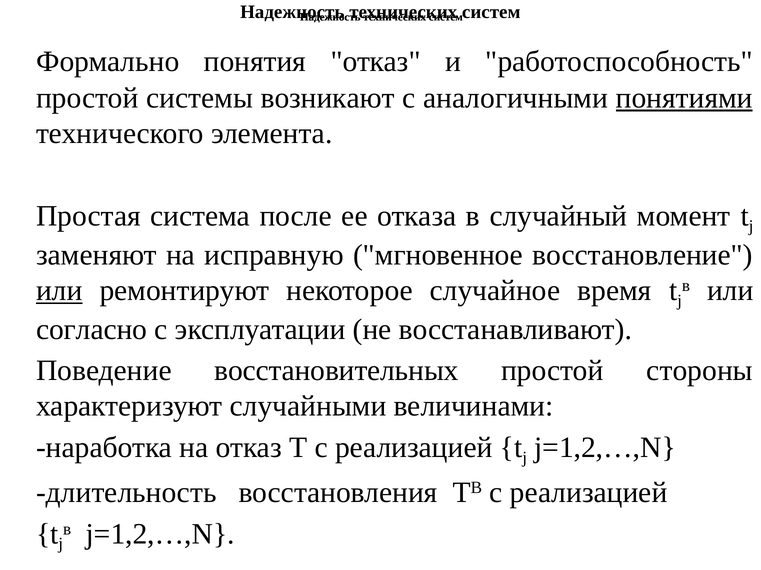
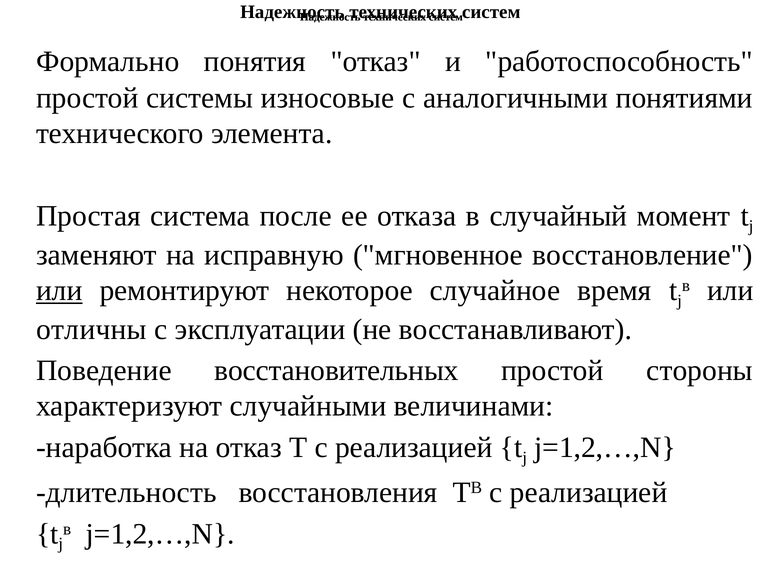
возникают: возникают -> износовые (328, 98)
понятиями underline: present -> none (684, 98)
согласно: согласно -> отличны (91, 330)
